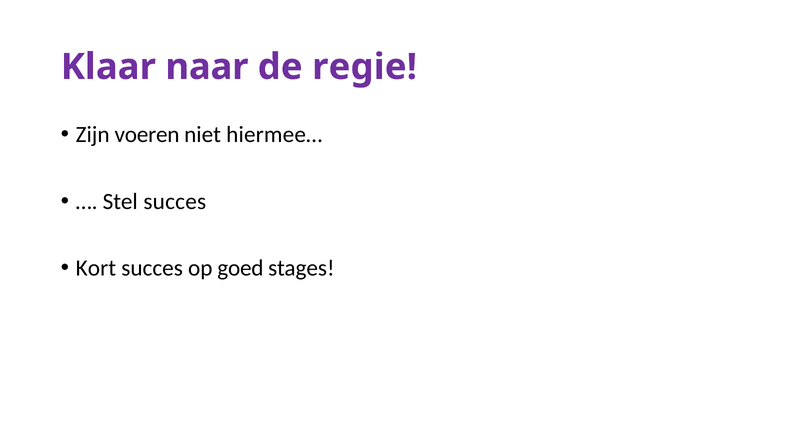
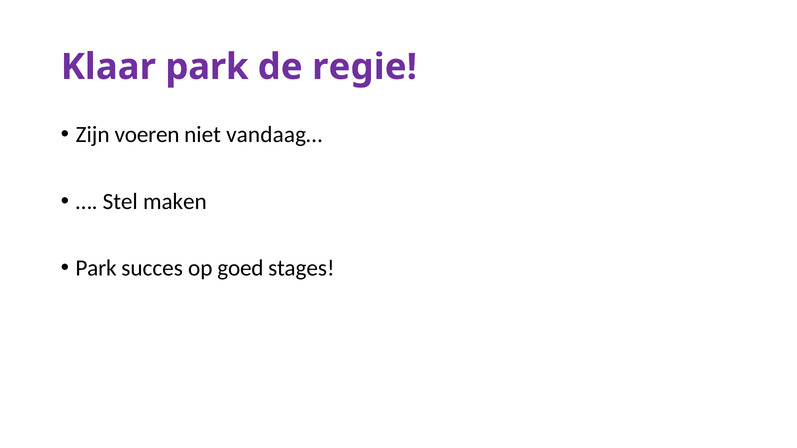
Klaar naar: naar -> park (207, 67)
hiermee…: hiermee… -> vandaag… (274, 135)
Stel succes: succes -> maken (175, 202)
Kort: Kort -> Park (96, 268)
